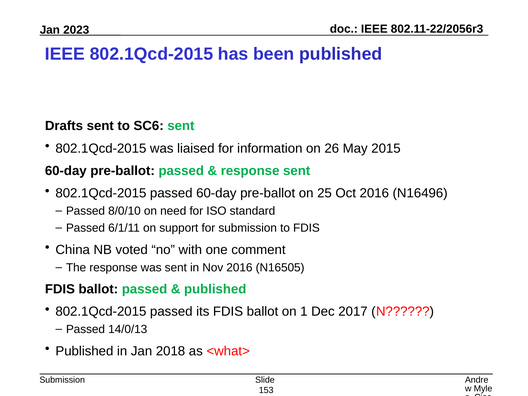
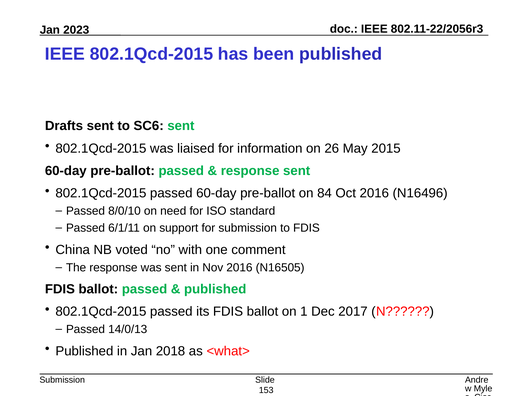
25: 25 -> 84 (325, 193)
